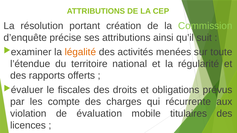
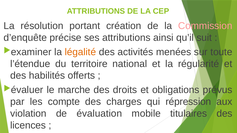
Commission colour: light green -> pink (205, 26)
rapports: rapports -> habilités (47, 76)
fiscales: fiscales -> marche (74, 90)
récurrente: récurrente -> répression (188, 102)
